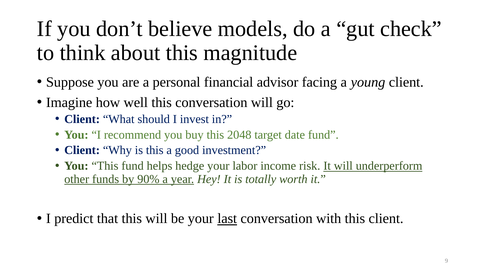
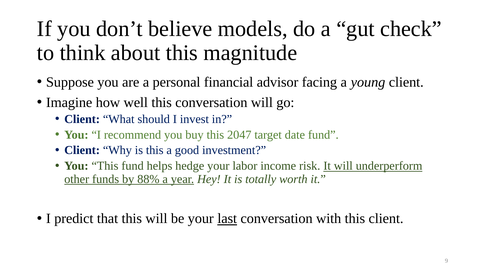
2048: 2048 -> 2047 (239, 135)
90%: 90% -> 88% (148, 179)
